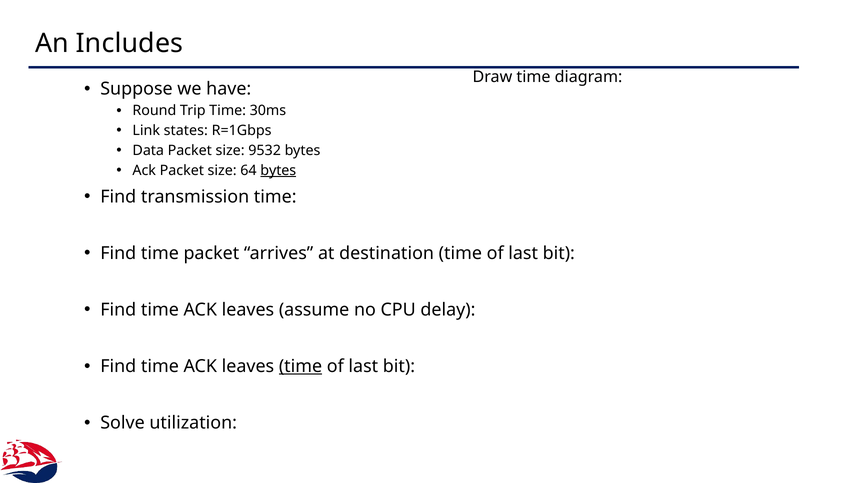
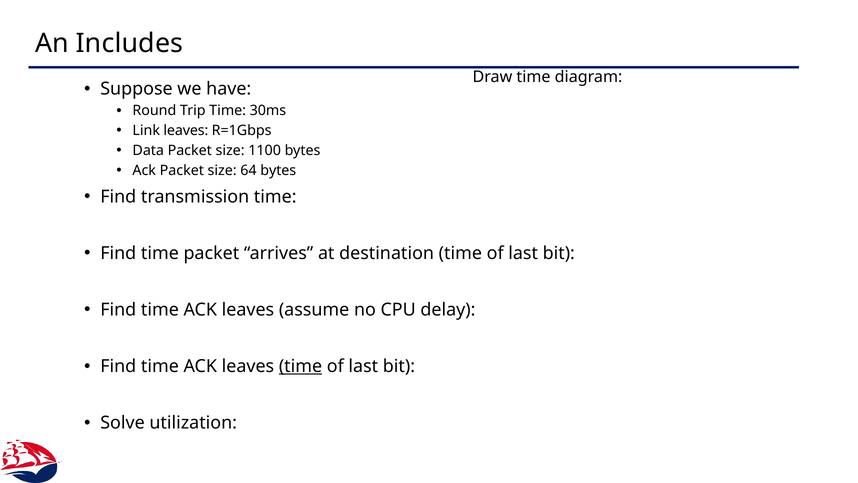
Link states: states -> leaves (186, 131)
9532: 9532 -> 1100 (265, 150)
bytes underline: present -> none (278, 170)
